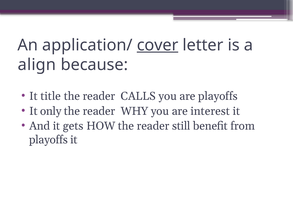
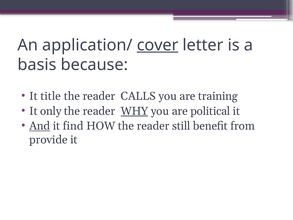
align: align -> basis (37, 65)
are playoffs: playoffs -> training (218, 96)
WHY underline: none -> present (134, 111)
interest: interest -> political (210, 111)
And underline: none -> present (40, 126)
gets: gets -> find (73, 126)
playoffs: playoffs -> provide (48, 140)
